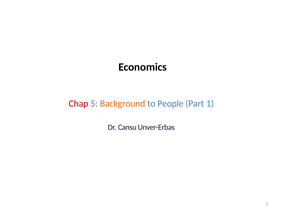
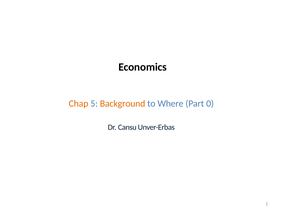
Chap colour: red -> orange (79, 103)
People: People -> Where (170, 103)
Part 1: 1 -> 0 (210, 103)
